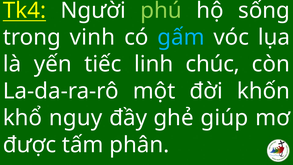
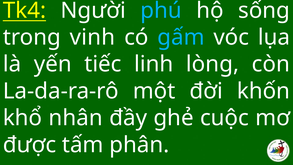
phú colour: light green -> light blue (161, 10)
chúc: chúc -> lòng (213, 64)
nguy: nguy -> nhân (76, 118)
giúp: giúp -> cuộc (224, 118)
